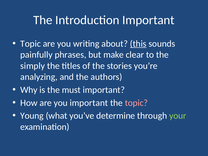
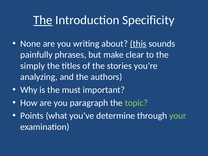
The underline: none -> present (43, 20)
Introduction Important: Important -> Specificity (148, 20)
Topic: Topic -> None (31, 44)
you important: important -> paragraph (89, 103)
topic colour: pink -> light green (136, 103)
Young: Young -> Points (32, 116)
